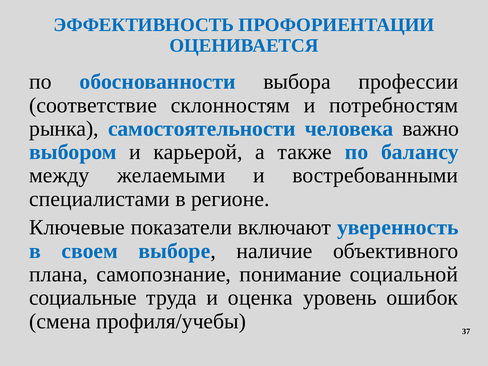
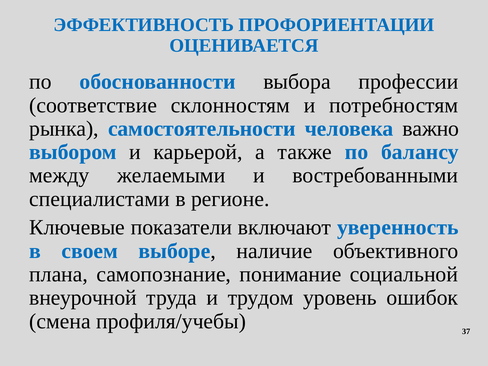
социальные: социальные -> внеурочной (83, 298)
оценка: оценка -> трудом (261, 298)
